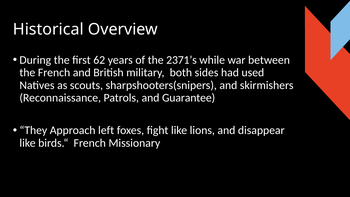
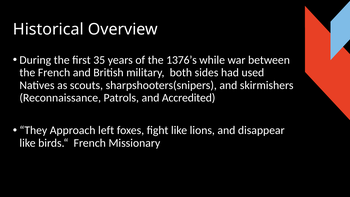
62: 62 -> 35 (99, 60)
2371’s: 2371’s -> 1376’s (182, 60)
Guarantee: Guarantee -> Accredited (189, 98)
